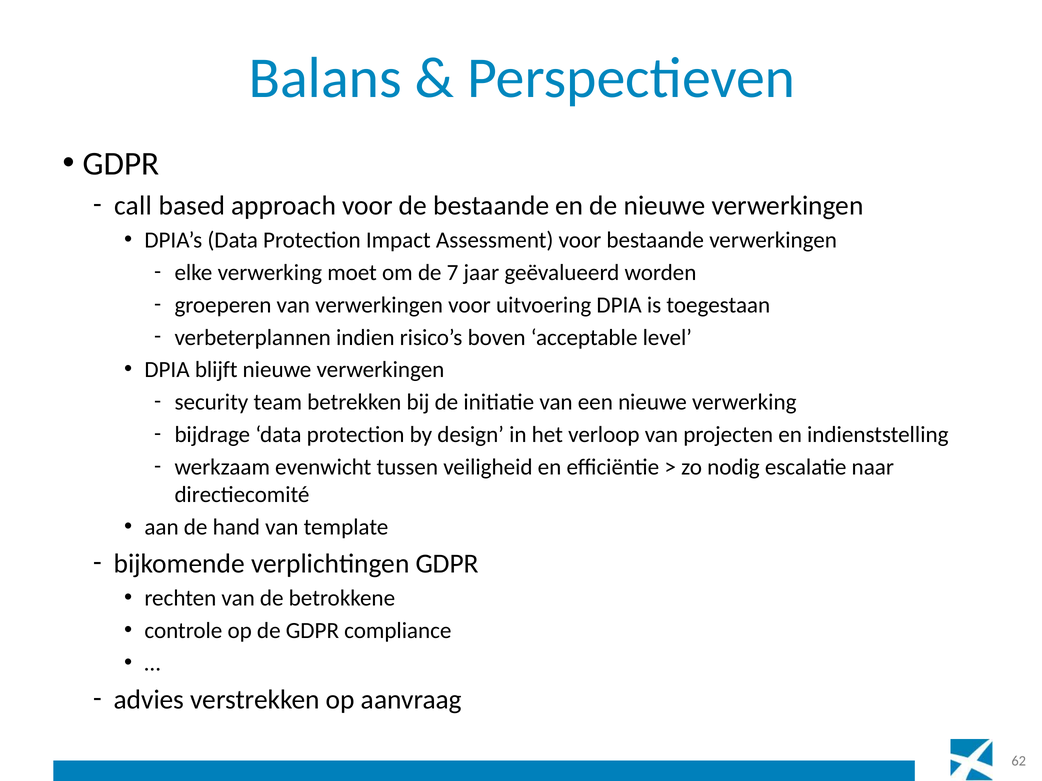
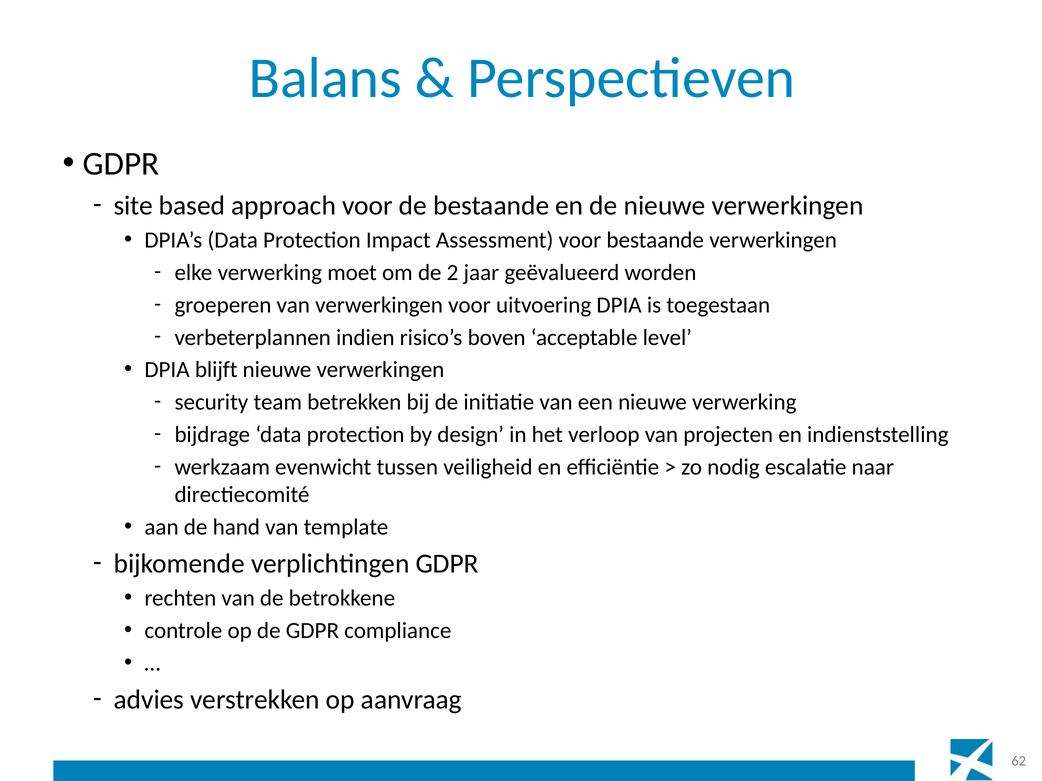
call: call -> site (133, 206)
7: 7 -> 2 (453, 273)
